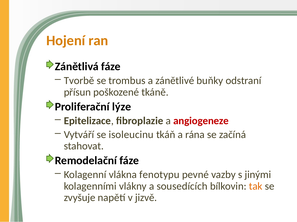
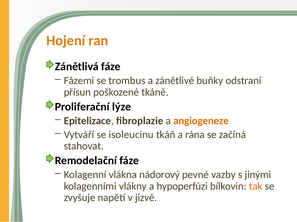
Tvorbě: Tvorbě -> Fázemi (79, 81)
angiogeneze colour: red -> orange (201, 121)
fenotypu: fenotypu -> nádorový (160, 175)
sousedících: sousedících -> hypoperfúzi (182, 187)
